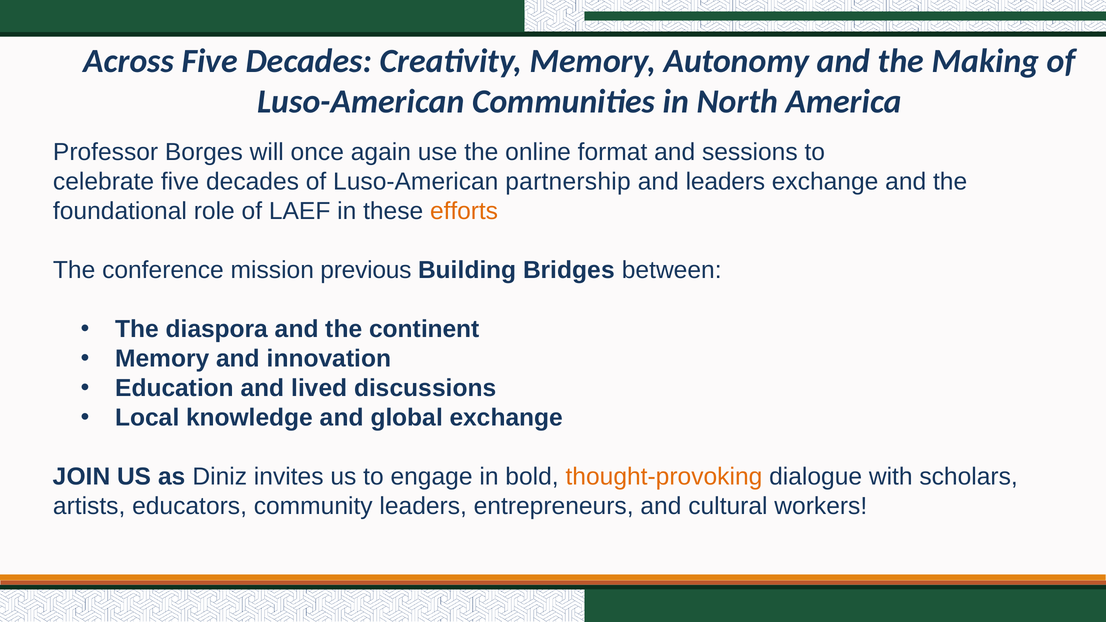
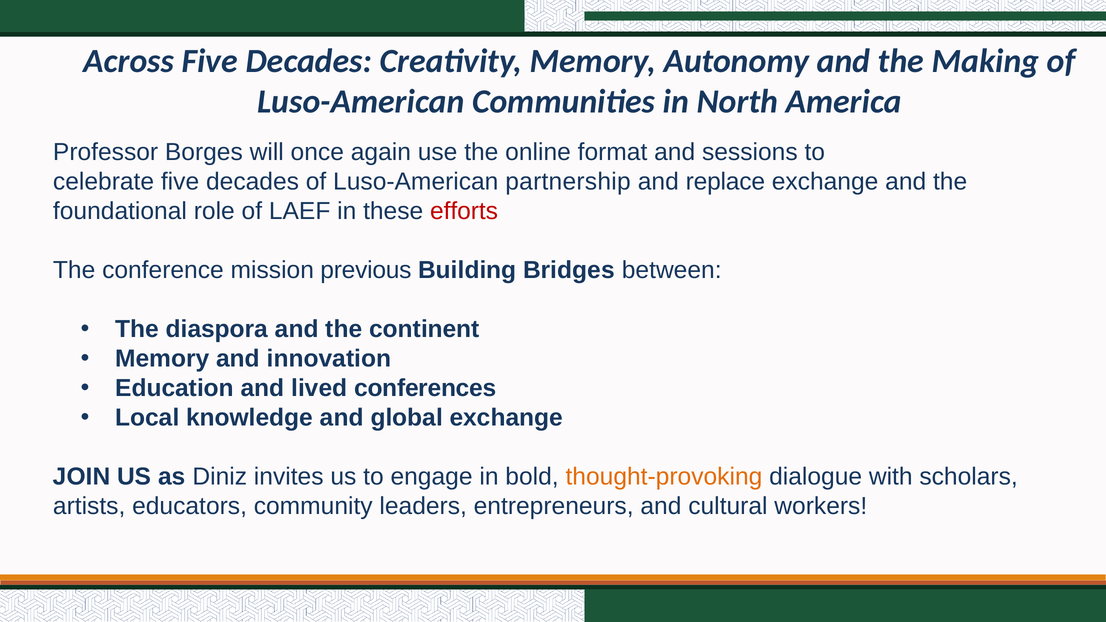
and leaders: leaders -> replace (725, 182)
efforts colour: orange -> red (464, 211)
discussions: discussions -> conferences (425, 388)
